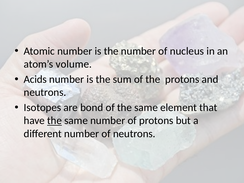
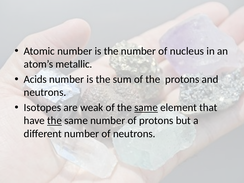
volume: volume -> metallic (74, 64)
bond: bond -> weak (92, 108)
same underline: none -> present (146, 108)
